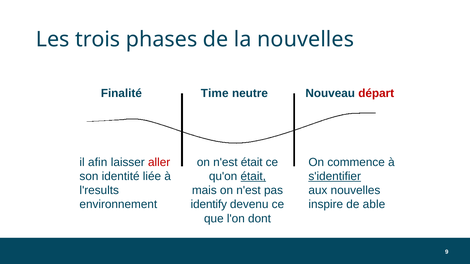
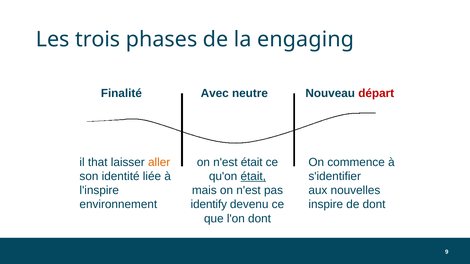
la nouvelles: nouvelles -> engaging (306, 39)
Time: Time -> Avec (215, 94)
afin: afin -> that (98, 162)
aller colour: red -> orange (159, 162)
s'identifier underline: present -> none (335, 176)
l'results: l'results -> l'inspire (99, 191)
de able: able -> dont (374, 205)
